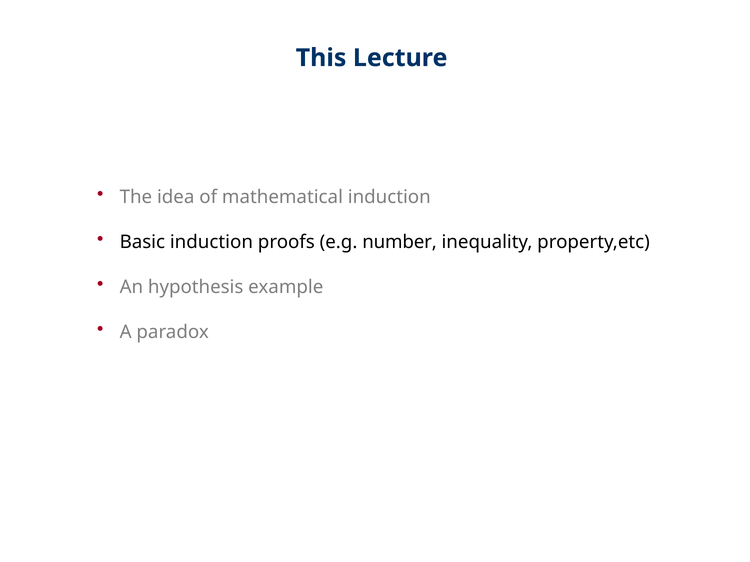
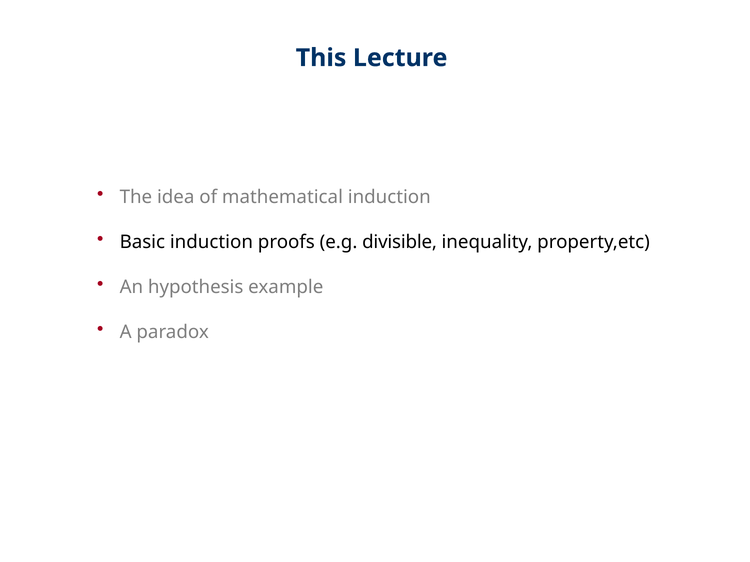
number: number -> divisible (400, 242)
